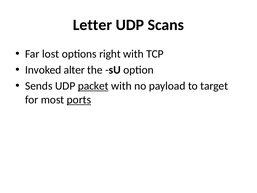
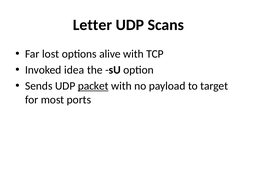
right: right -> alive (110, 54)
alter: alter -> idea (74, 70)
ports underline: present -> none (79, 100)
